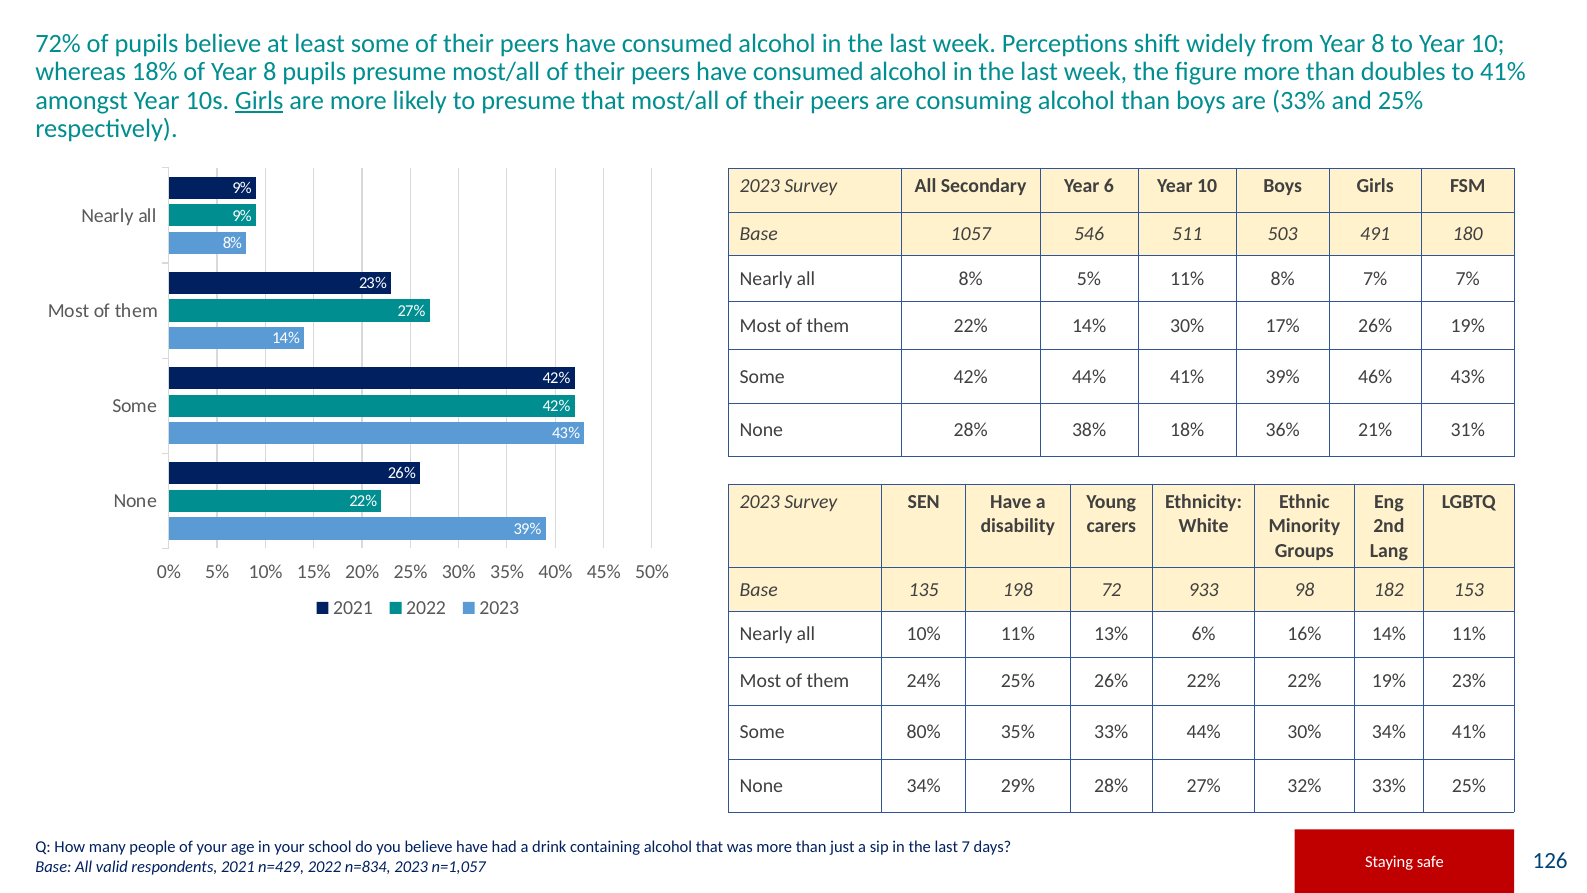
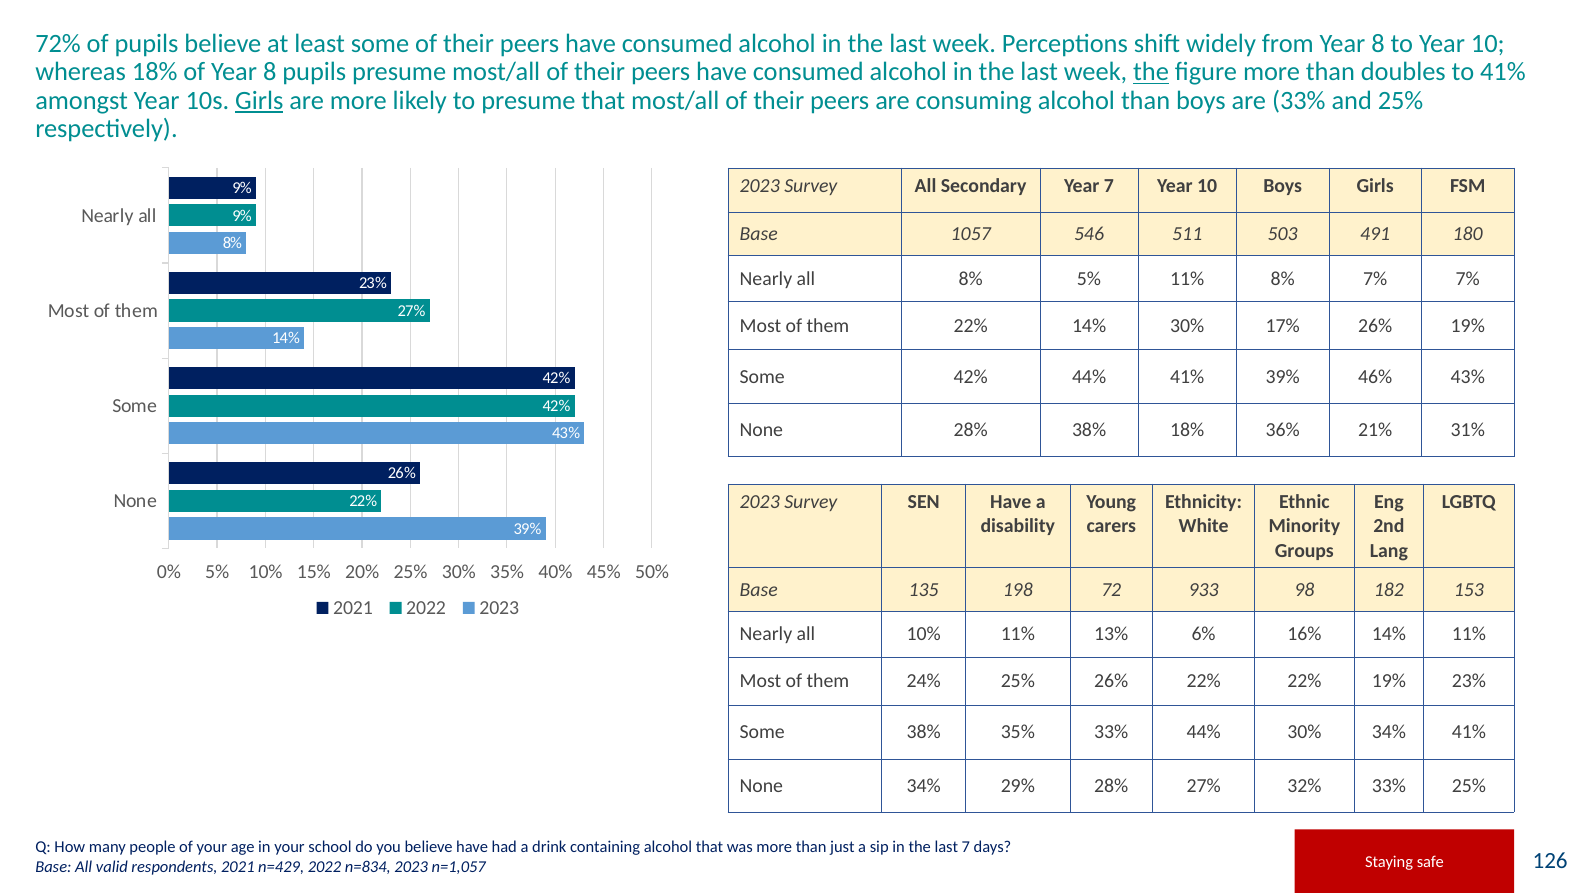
the underline: none -> present (1151, 72)
Year 6: 6 -> 7 (1109, 186)
Some 80%: 80% -> 38% (924, 732)
